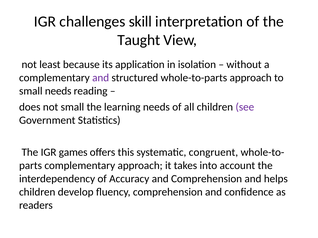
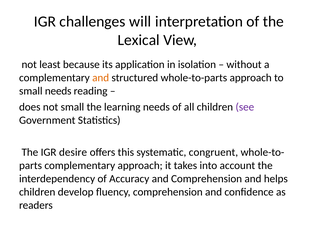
skill: skill -> will (140, 21)
Taught: Taught -> Lexical (139, 40)
and colour: purple -> orange (101, 78)
games: games -> desire (73, 153)
